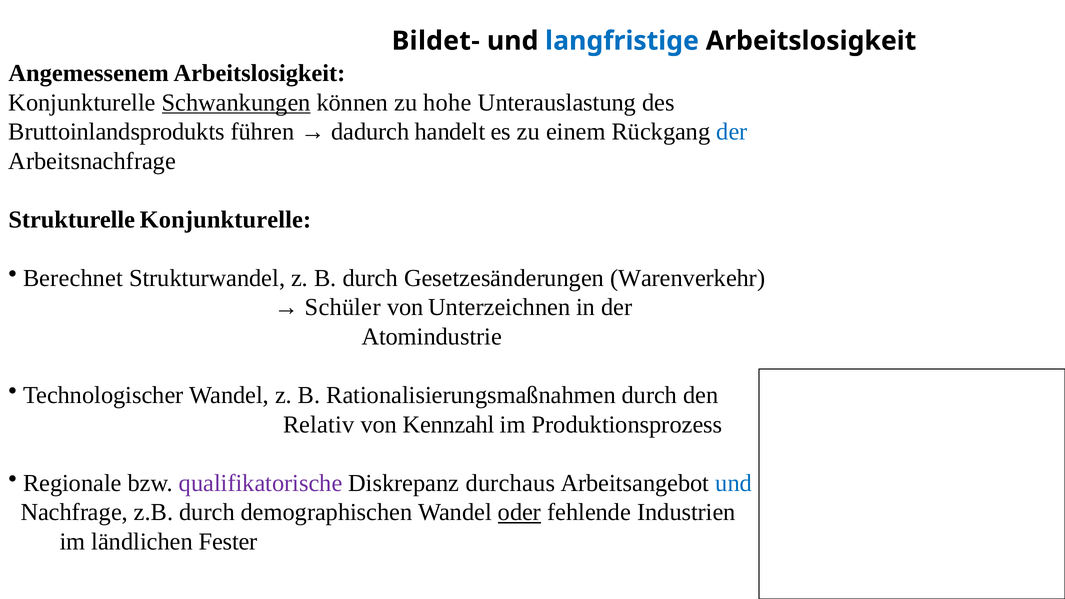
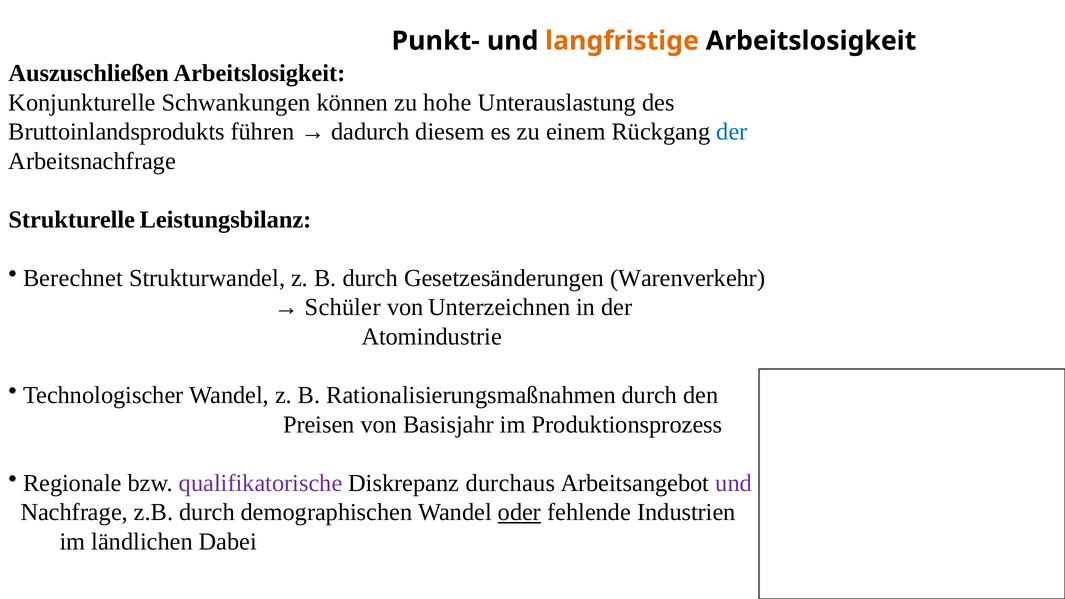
Bildet-: Bildet- -> Punkt- (436, 41)
langfristige colour: blue -> orange (622, 41)
Angemessenem: Angemessenem -> Auszuschließen (89, 73)
Schwankungen underline: present -> none (236, 103)
handelt: handelt -> diesem (450, 132)
Strukturelle Konjunkturelle: Konjunkturelle -> Leistungsbilanz (226, 220)
Relativ: Relativ -> Preisen (319, 425)
Kennzahl: Kennzahl -> Basisjahr (449, 425)
und colour: blue -> purple (734, 483)
Fester: Fester -> Dabei (228, 542)
